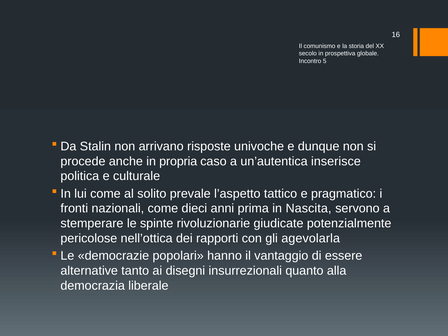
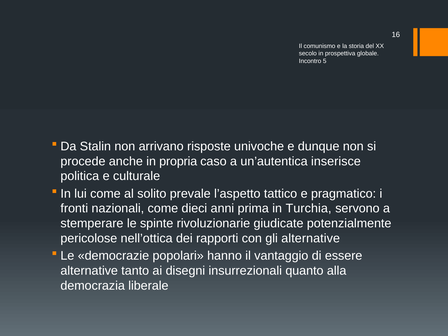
Nascita: Nascita -> Turchia (309, 209)
gli agevolarla: agevolarla -> alternative (311, 238)
